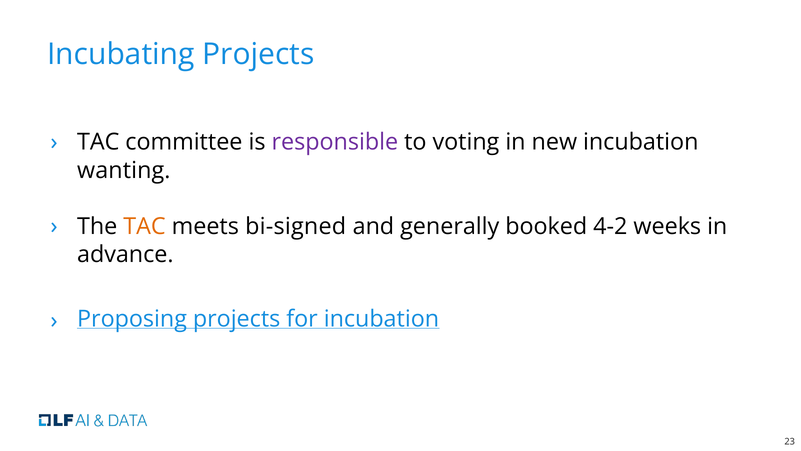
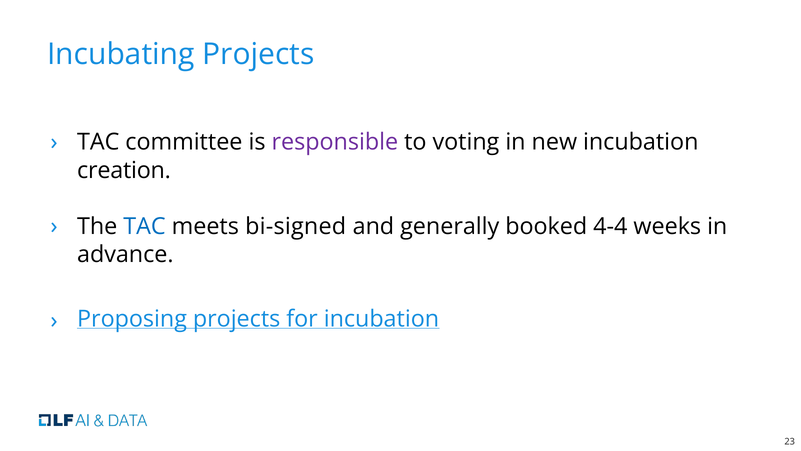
wanting: wanting -> creation (124, 170)
TAC colour: orange -> blue (145, 226)
4-2: 4-2 -> 4-4 (610, 226)
